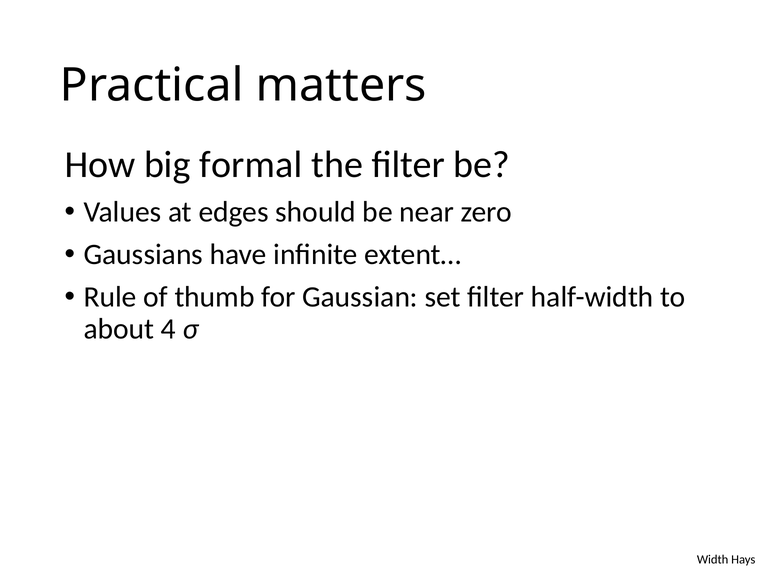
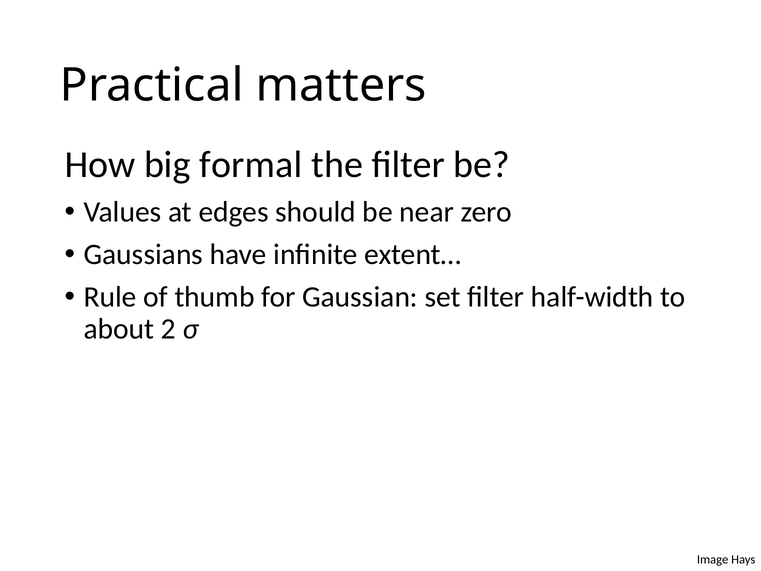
4: 4 -> 2 (168, 329)
Width: Width -> Image (713, 559)
